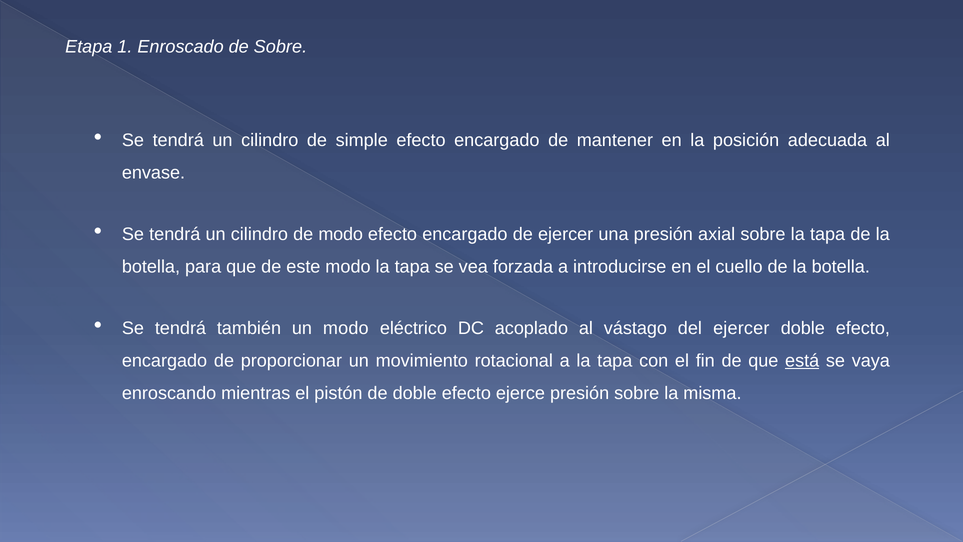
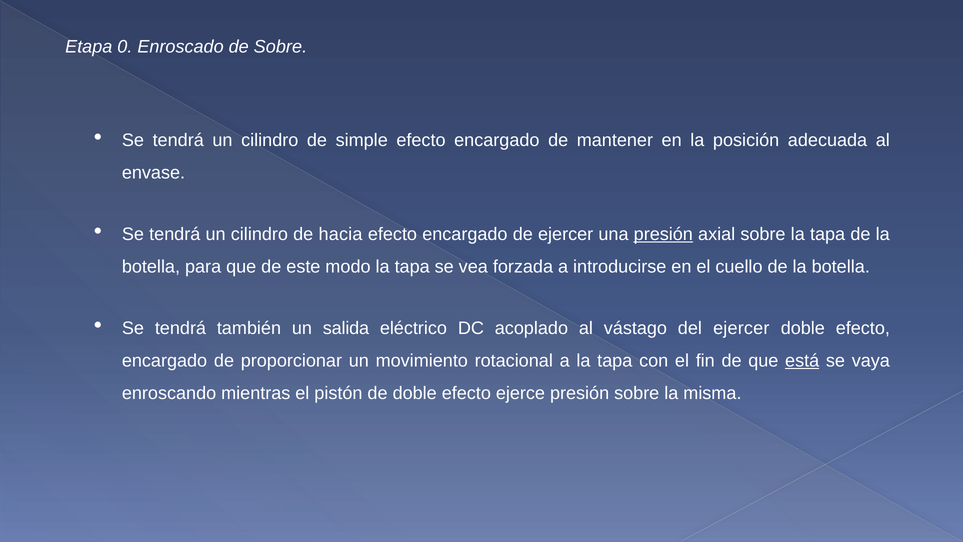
1: 1 -> 0 (125, 47)
de modo: modo -> hacia (341, 234)
presión underline: none -> present (663, 234)
un modo: modo -> salida (346, 328)
